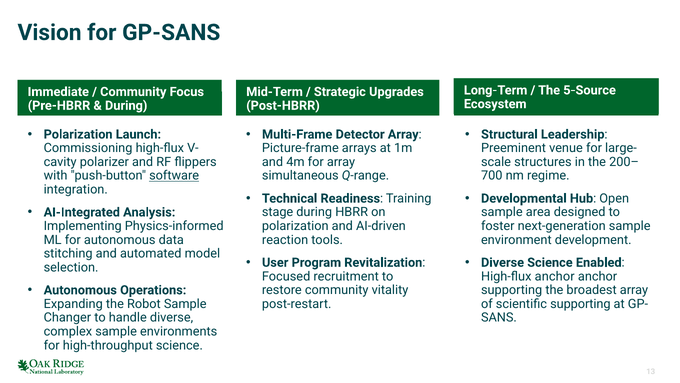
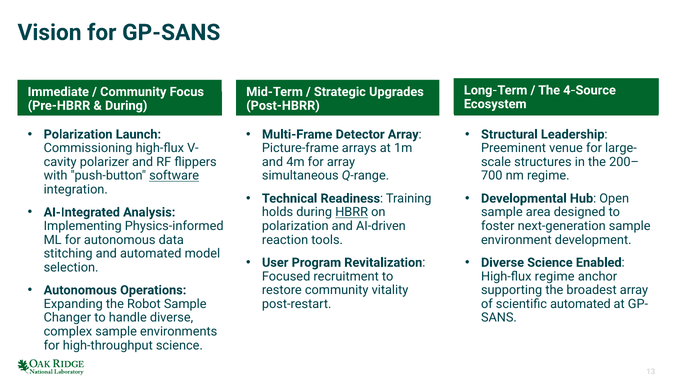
5-Source: 5-Source -> 4-Source (590, 90)
stage: stage -> holds (278, 212)
HBRR underline: none -> present (352, 212)
High-flux anchor: anchor -> regime (555, 276)
scientific supporting: supporting -> automated (580, 304)
